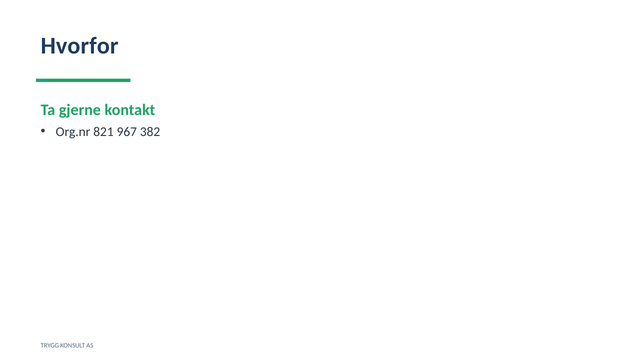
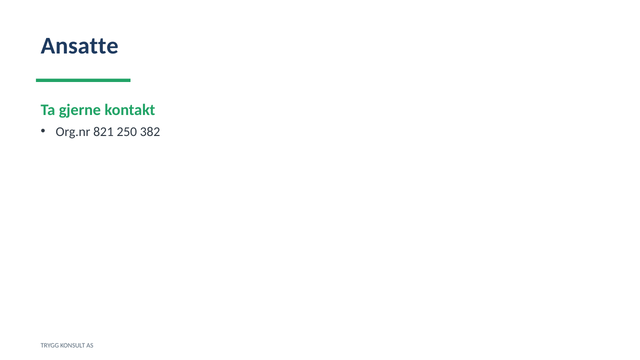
Hvorfor: Hvorfor -> Ansatte (80, 46)
967: 967 -> 250 (127, 132)
